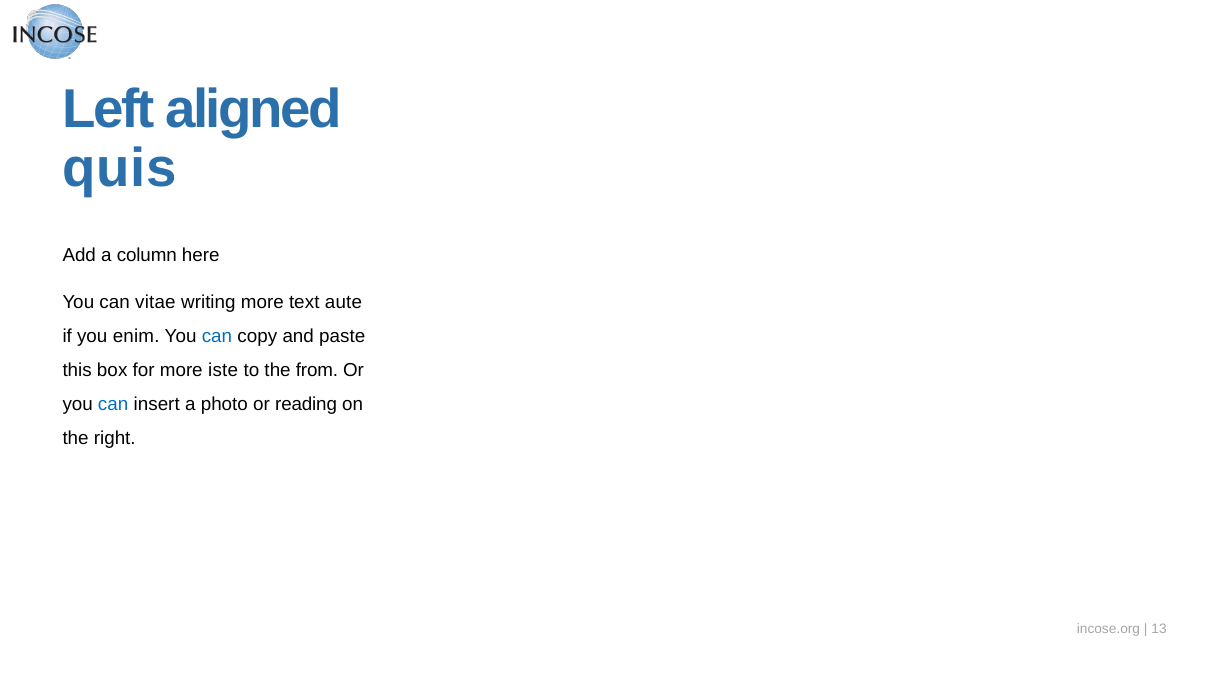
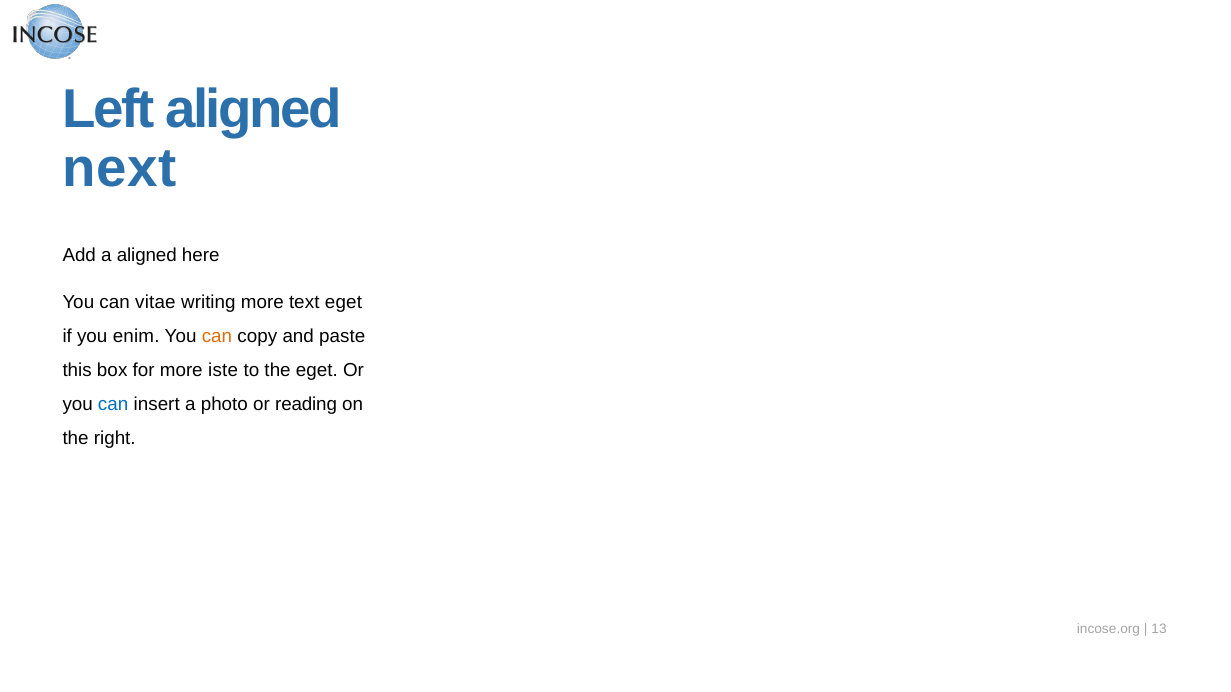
quis: quis -> next (120, 169)
a column: column -> aligned (147, 256)
text aute: aute -> eget (344, 303)
can colour: blue -> orange (217, 337)
the from: from -> eget (317, 370)
